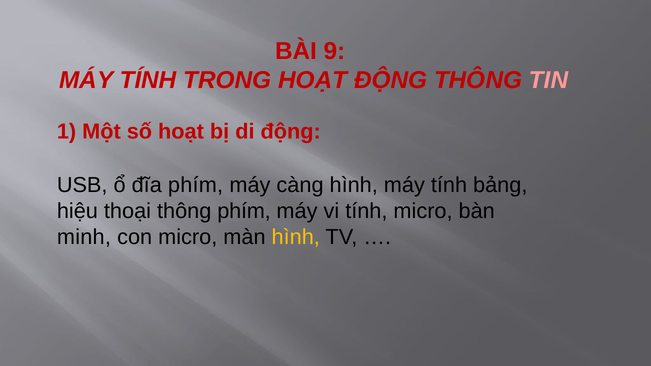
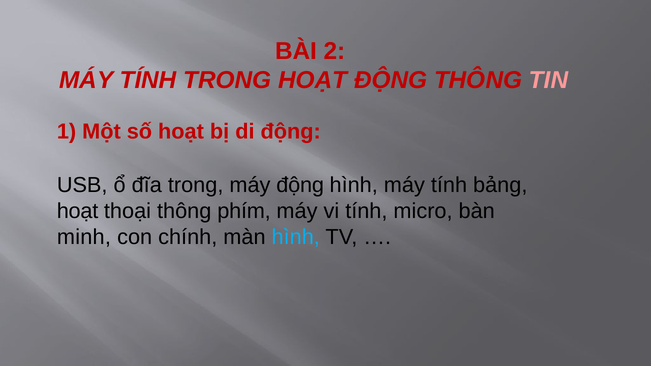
9: 9 -> 2 (335, 51)
đĩa phím: phím -> trong (196, 185)
máy càng: càng -> động (300, 185)
hiệu: hiệu -> hoạt (78, 211)
con micro: micro -> chính (188, 237)
hình colour: yellow -> light blue (296, 237)
